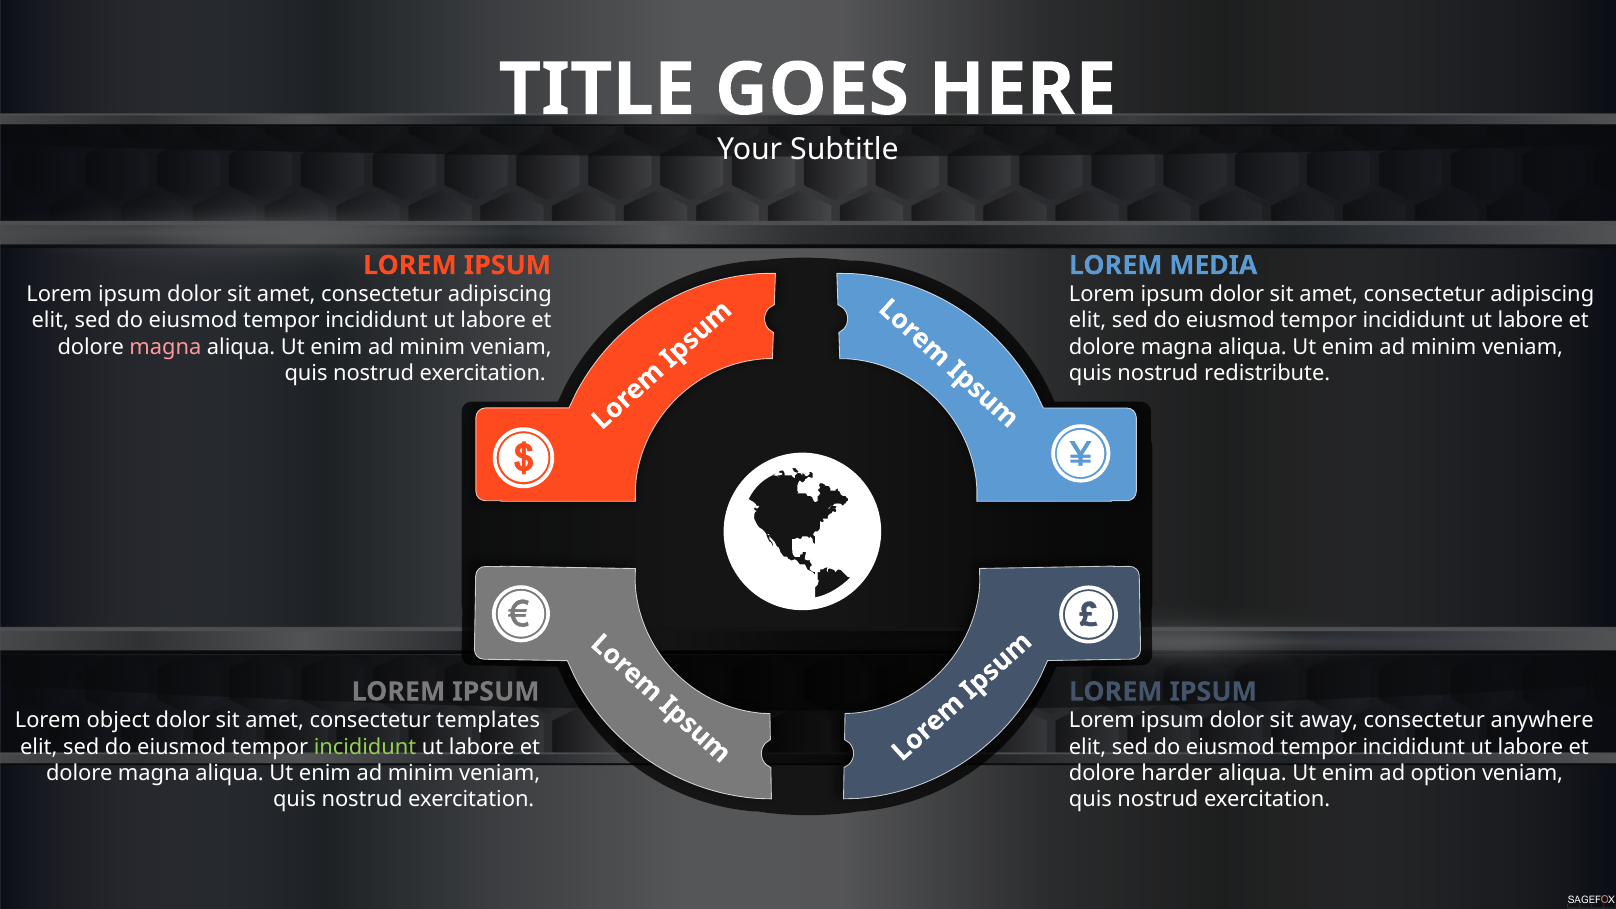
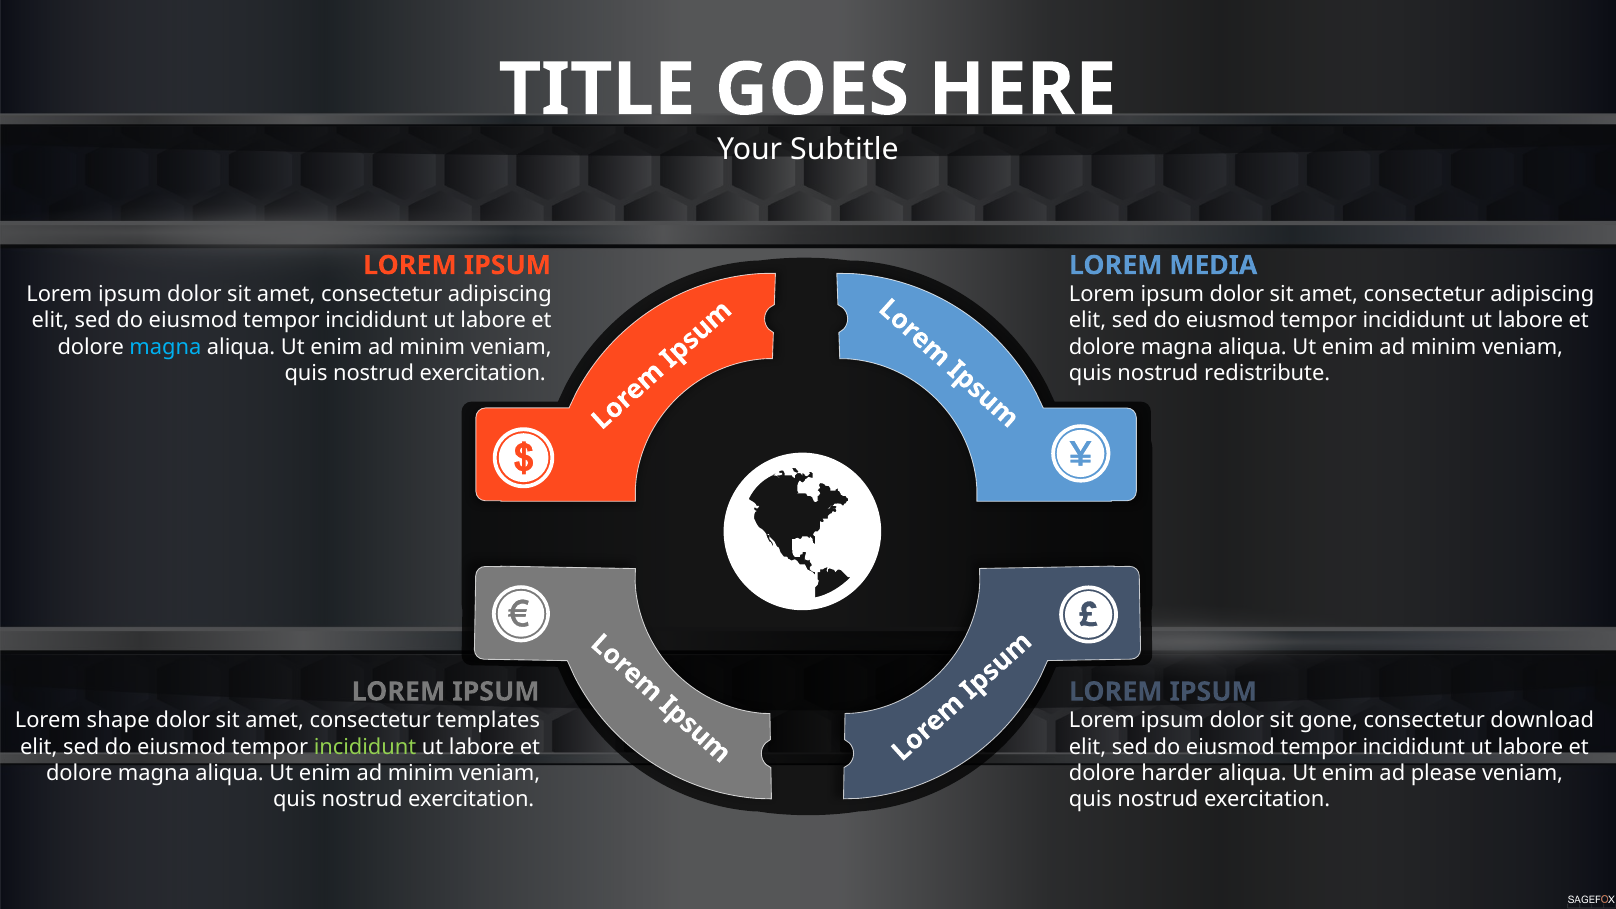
magna colour: pink -> light blue (165, 347)
object: object -> shape (118, 721)
away: away -> gone (1329, 721)
anywhere: anywhere -> download (1542, 721)
option: option -> please (1444, 773)
